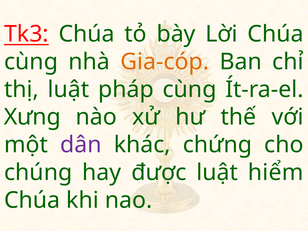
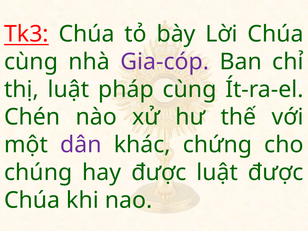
Gia-cóp colour: orange -> purple (165, 62)
Xưng: Xưng -> Chén (32, 117)
luật hiểm: hiểm -> được (276, 173)
